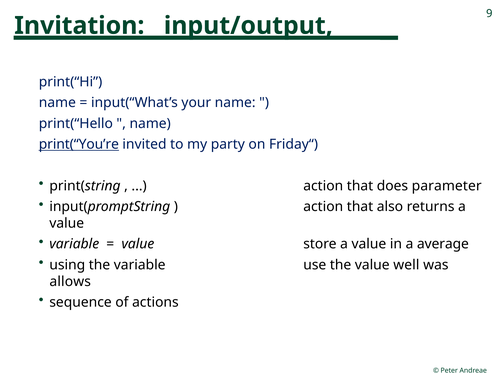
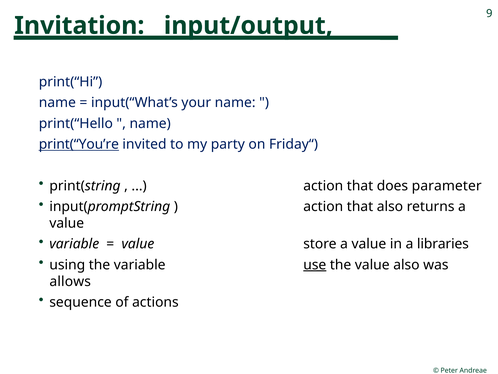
average: average -> libraries (443, 244)
use underline: none -> present (315, 265)
value well: well -> also (406, 265)
